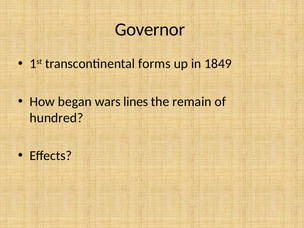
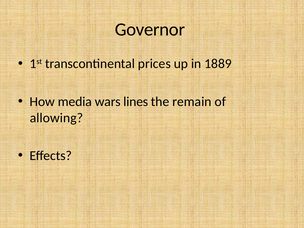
forms: forms -> prices (154, 64)
1849: 1849 -> 1889 (218, 64)
began: began -> media (75, 102)
hundred: hundred -> allowing (56, 118)
